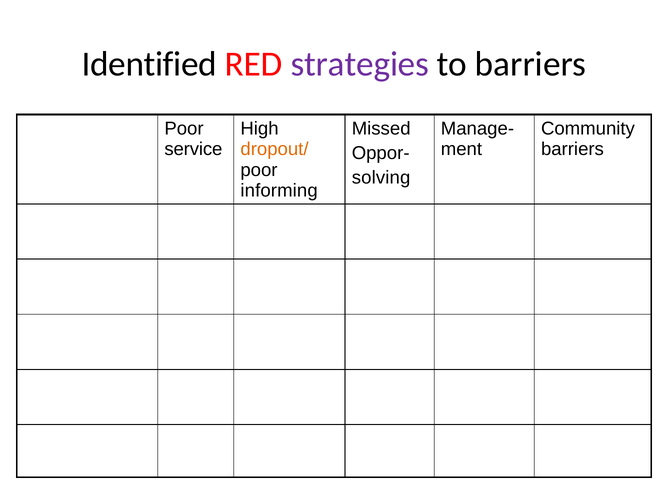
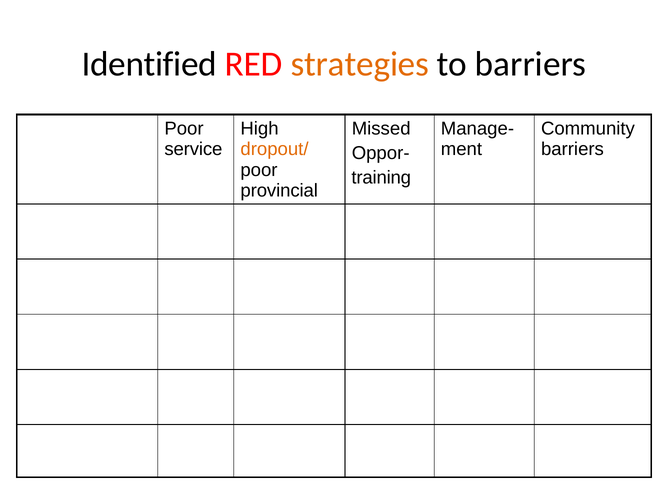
strategies colour: purple -> orange (360, 64)
solving: solving -> training (381, 177)
informing: informing -> provincial (279, 191)
